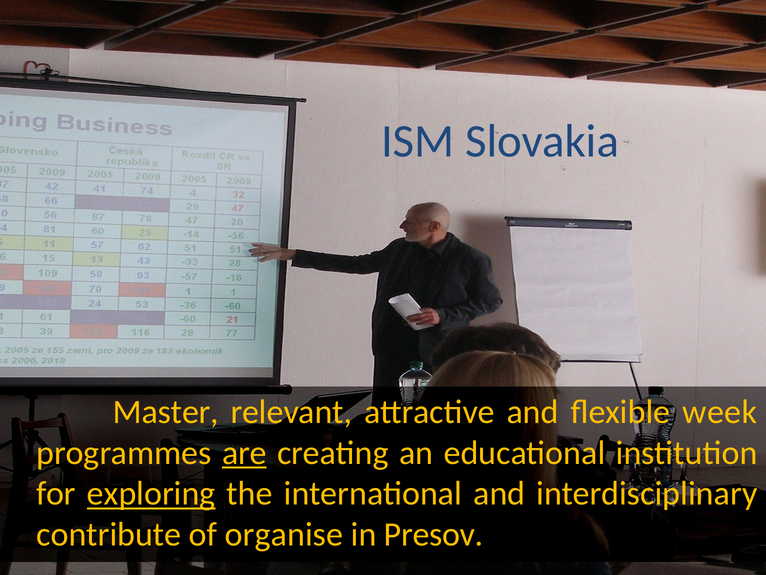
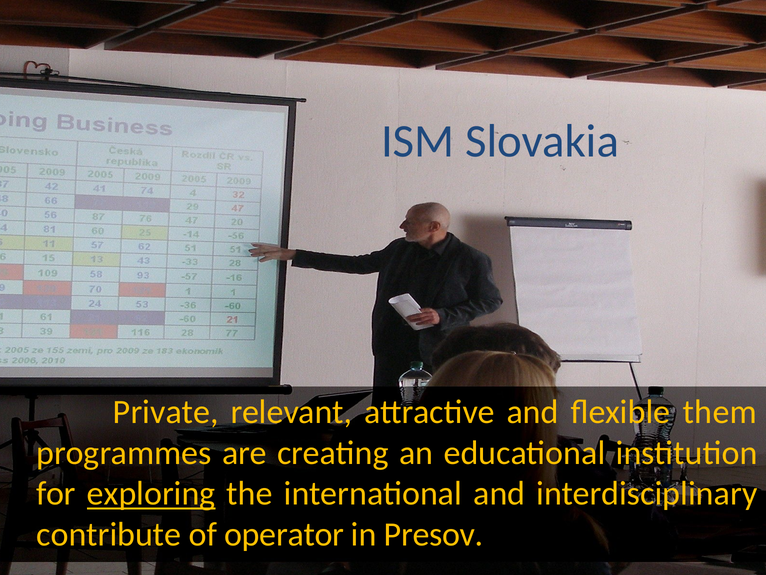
Master: Master -> Private (166, 412)
week: week -> them (720, 412)
are underline: present -> none (244, 452)
organise: organise -> operator (284, 534)
